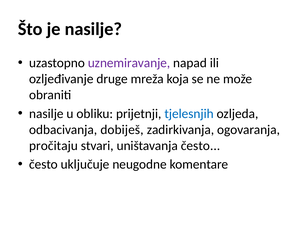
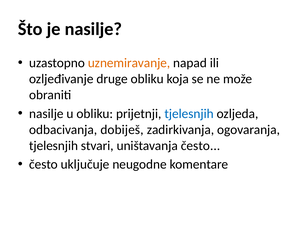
uznemiravanje colour: purple -> orange (129, 63)
druge mreža: mreža -> obliku (147, 79)
pročitaju: pročitaju -> tjelesnjih (54, 145)
